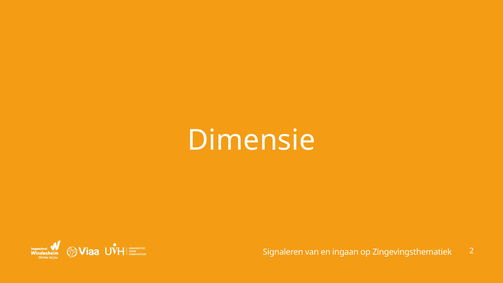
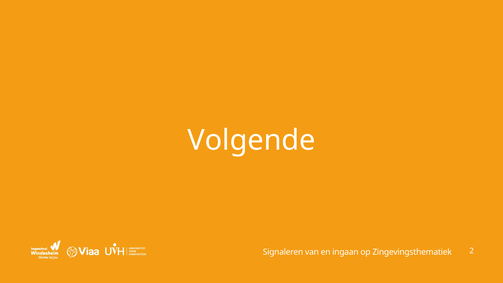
Dimensie: Dimensie -> Volgende (251, 140)
